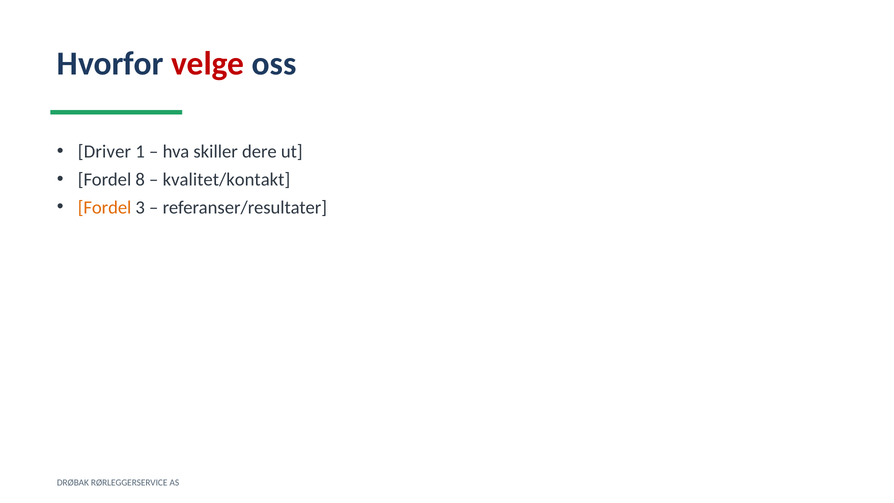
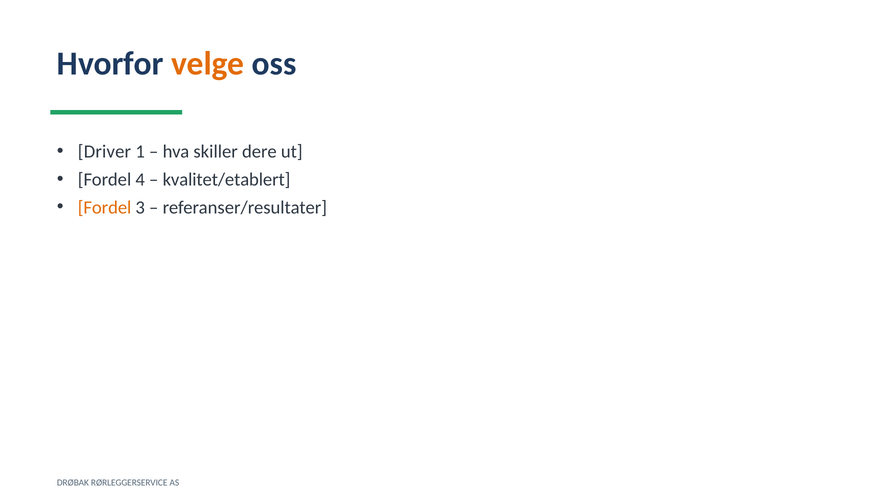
velge colour: red -> orange (208, 64)
8: 8 -> 4 (140, 179)
kvalitet/kontakt: kvalitet/kontakt -> kvalitet/etablert (226, 179)
